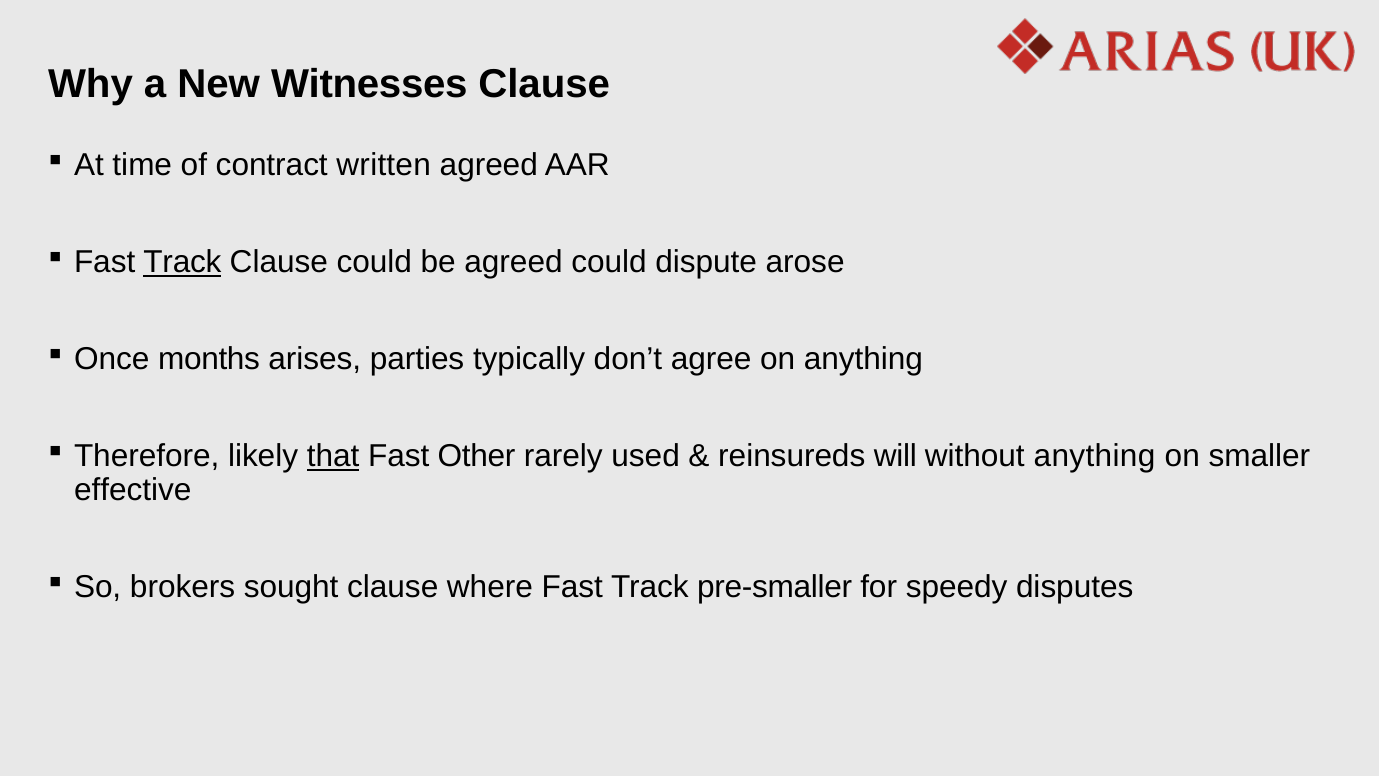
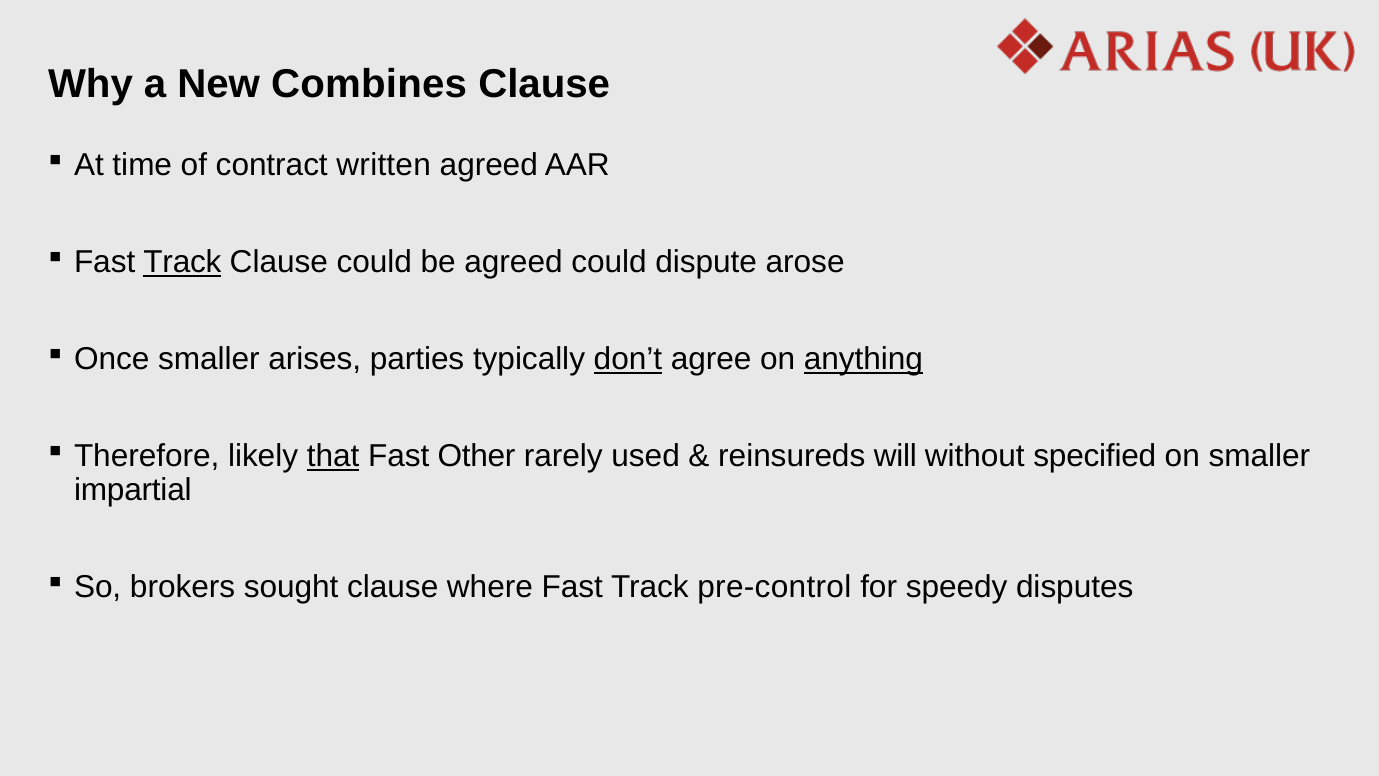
Witnesses: Witnesses -> Combines (369, 85)
Once months: months -> smaller (209, 359)
don’t underline: none -> present (628, 359)
anything underline: none -> present (863, 359)
without anything: anything -> specified (1095, 456)
effective: effective -> impartial (133, 490)
pre-smaller: pre-smaller -> pre-control (774, 587)
